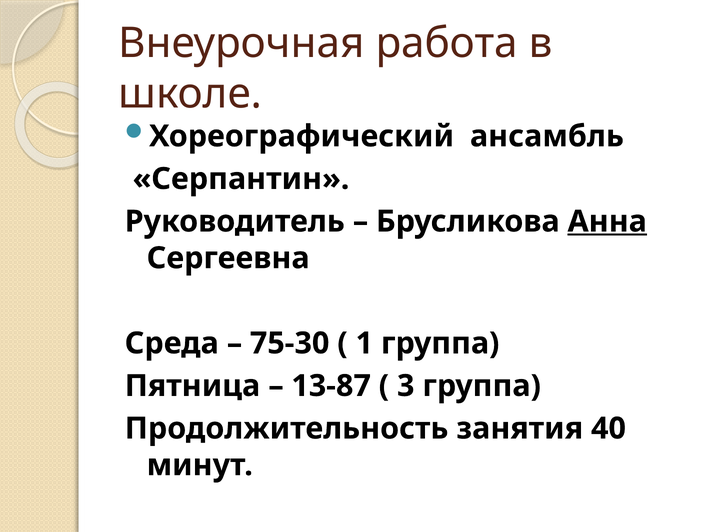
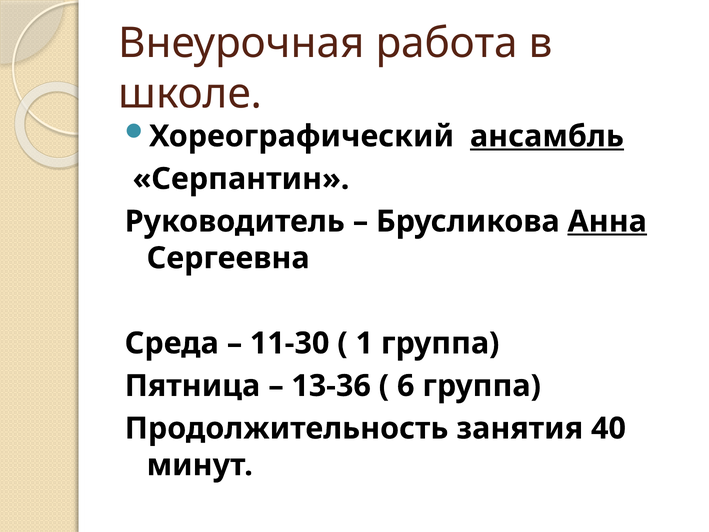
ансамбль underline: none -> present (547, 136)
75-30: 75-30 -> 11-30 (290, 343)
13-87: 13-87 -> 13-36 (331, 386)
3: 3 -> 6 (406, 386)
